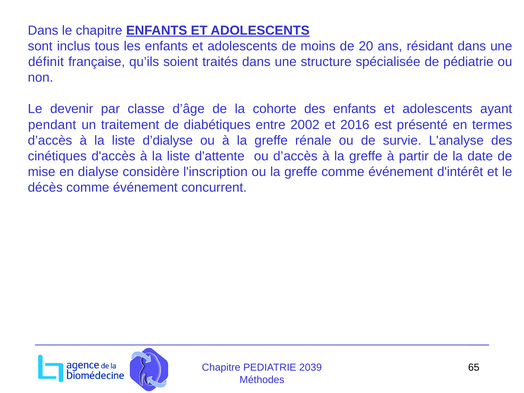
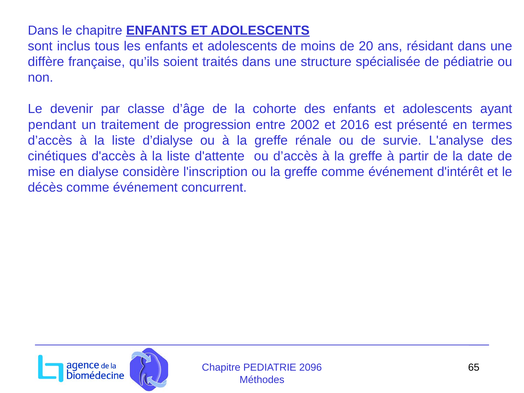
définit: définit -> diffère (46, 62)
diabétiques: diabétiques -> progression (217, 125)
2039: 2039 -> 2096 (311, 368)
